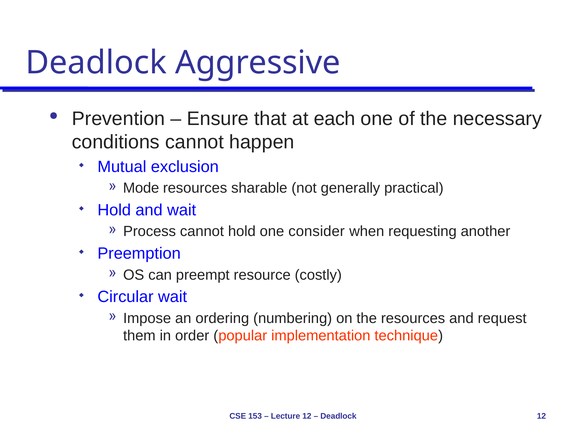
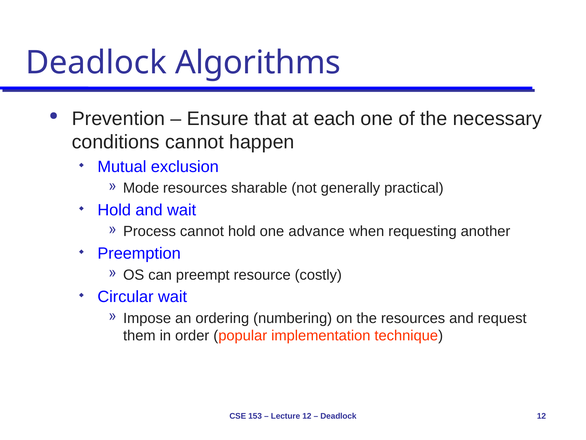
Aggressive: Aggressive -> Algorithms (258, 63)
consider: consider -> advance (317, 231)
